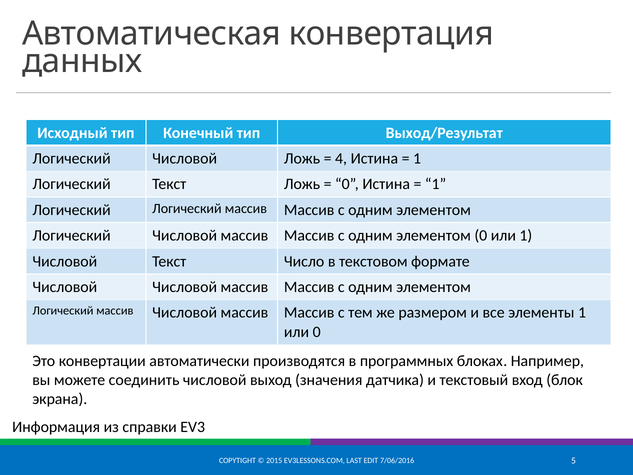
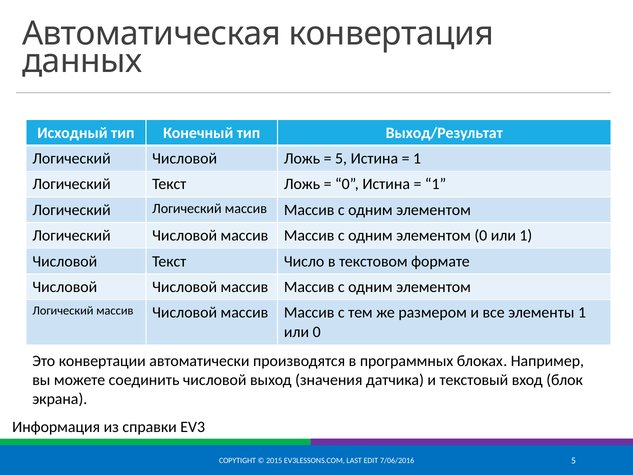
4: 4 -> 5 (341, 158)
